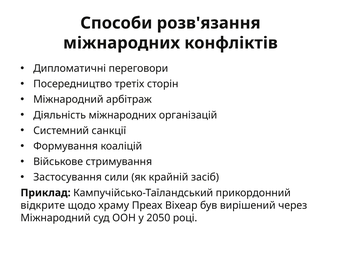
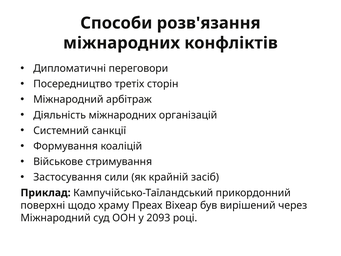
відкрите: відкрите -> поверхні (43, 205)
2050: 2050 -> 2093 (158, 218)
